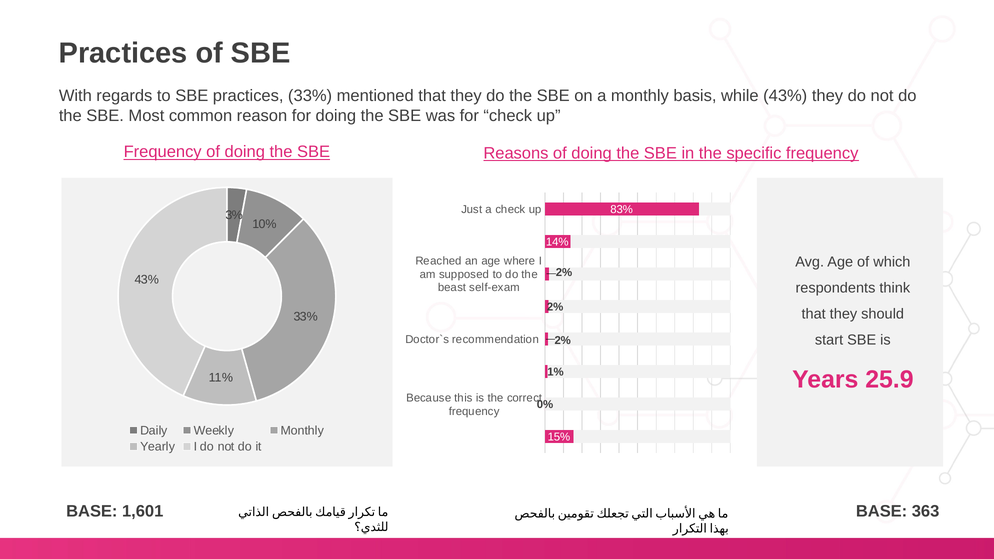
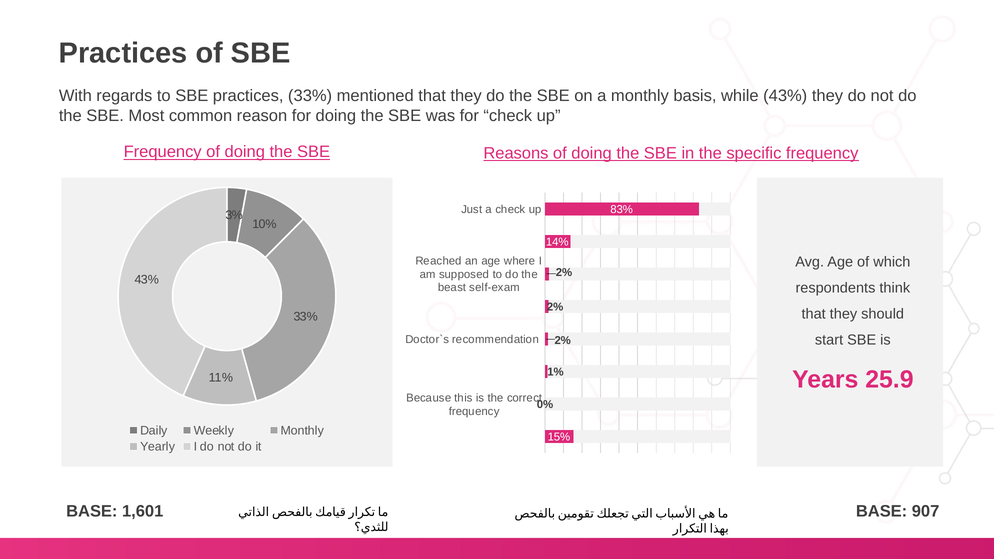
363: 363 -> 907 (926, 512)
